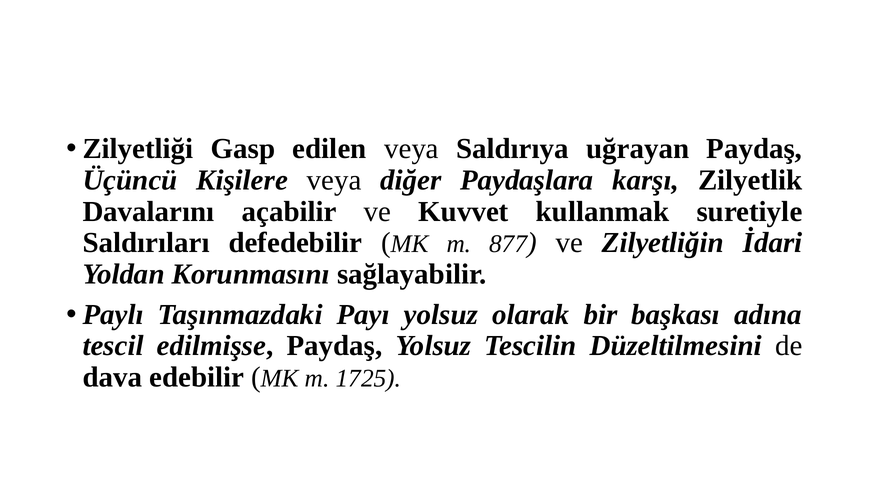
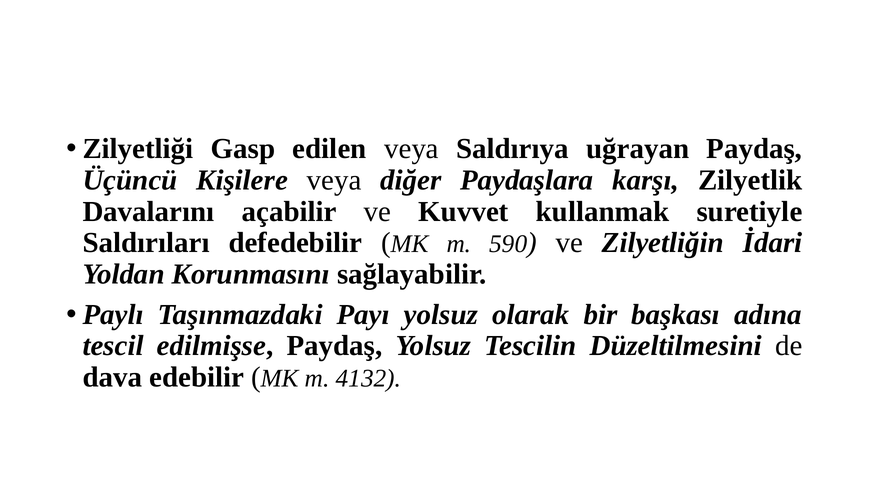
877: 877 -> 590 (508, 244)
1725: 1725 -> 4132 (369, 378)
